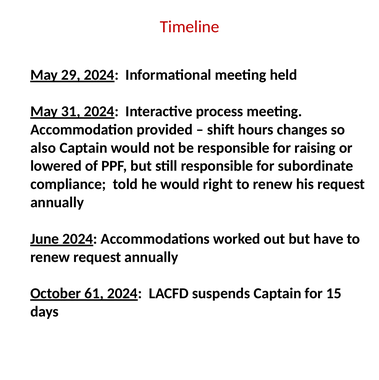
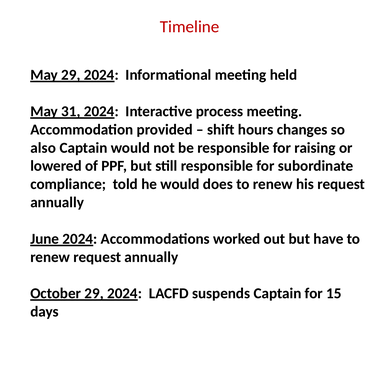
right: right -> does (218, 184)
October 61: 61 -> 29 (94, 293)
